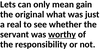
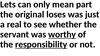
gain: gain -> part (84, 4)
what: what -> loses (56, 14)
responsibility underline: none -> present (41, 45)
